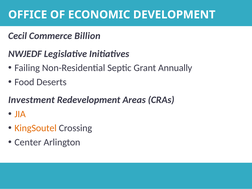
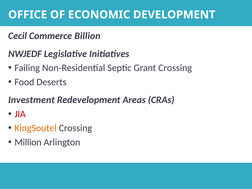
Grant Annually: Annually -> Crossing (175, 68)
JIA colour: orange -> red (20, 114)
Center: Center -> Million (28, 142)
